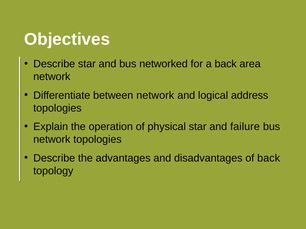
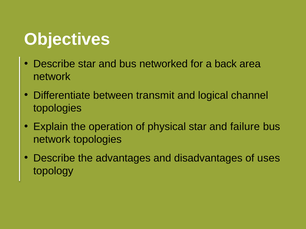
between network: network -> transmit (155, 96)
address: address -> channel (250, 96)
of back: back -> uses (269, 158)
